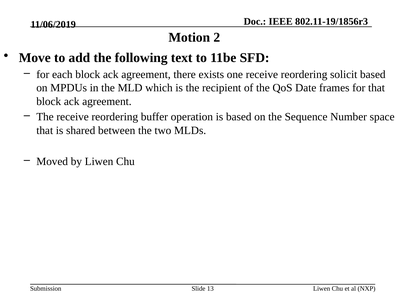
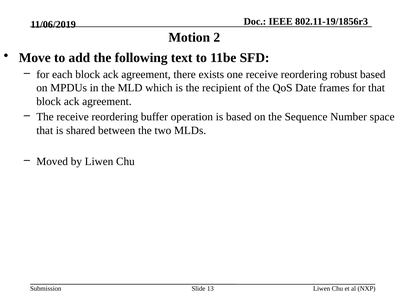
solicit: solicit -> robust (344, 75)
